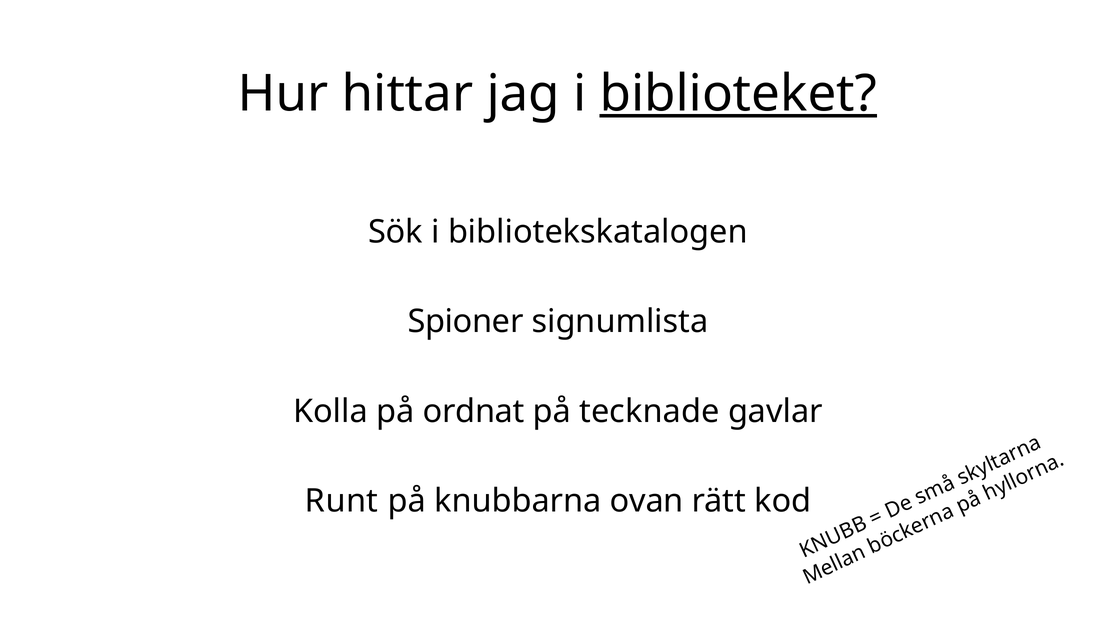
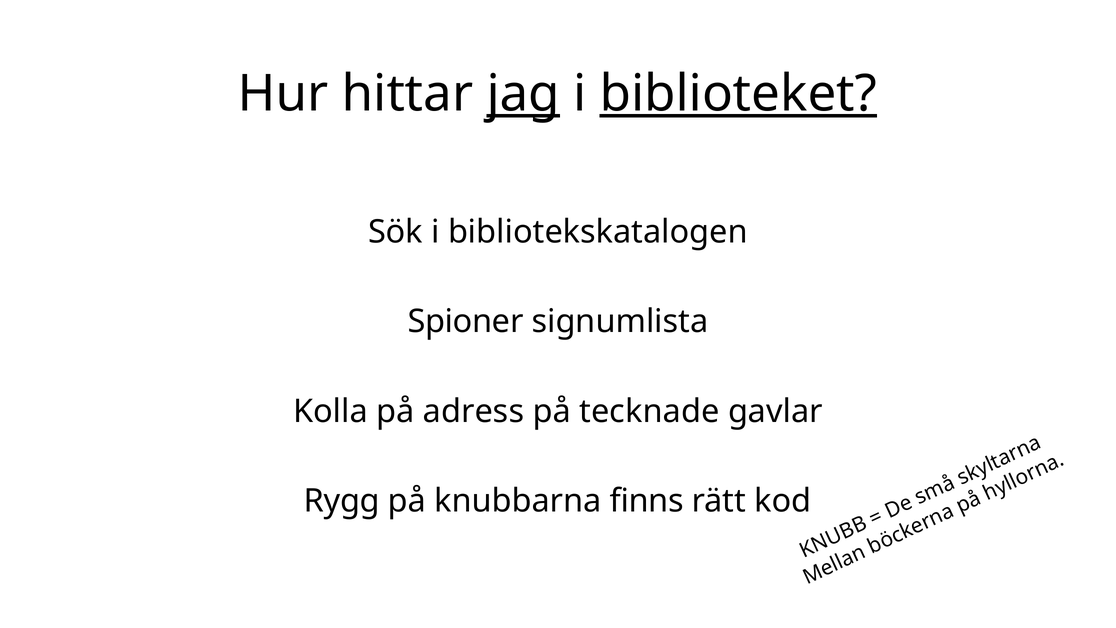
jag underline: none -> present (523, 94)
ordnat: ordnat -> adress (474, 411)
Runt: Runt -> Rygg (342, 501)
ovan: ovan -> finns (647, 501)
